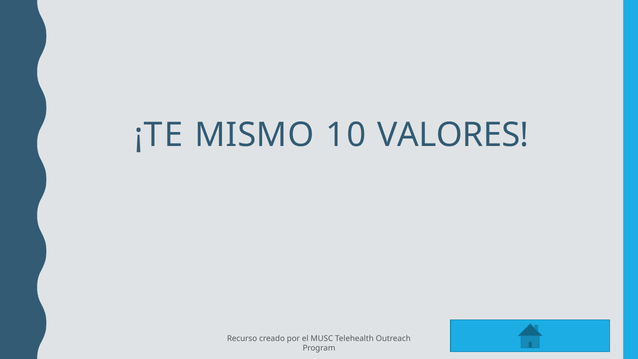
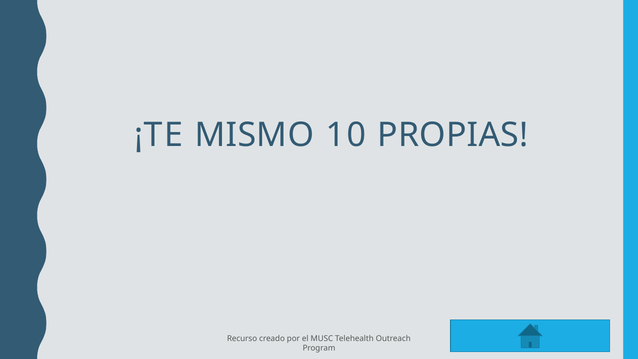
VALORES: VALORES -> PROPIAS (453, 135)
